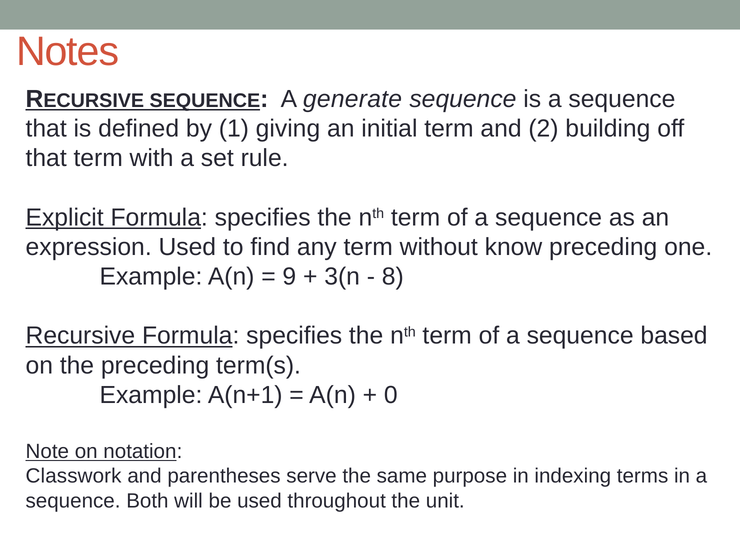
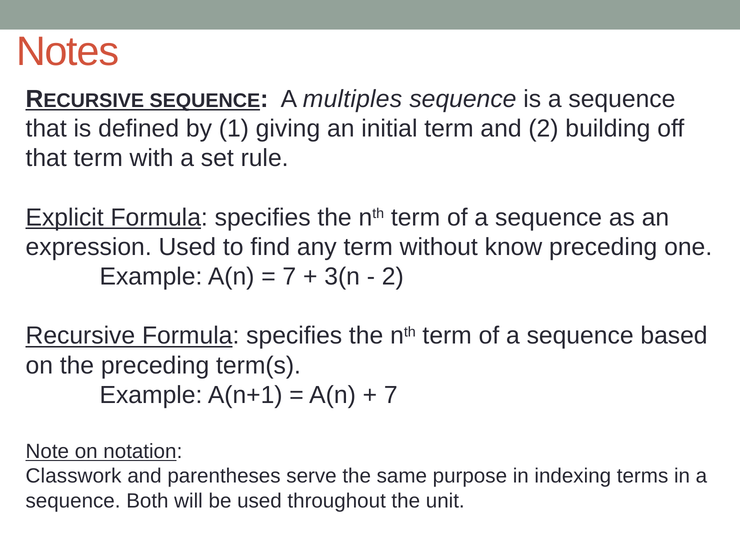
generate: generate -> multiples (352, 99)
9: 9 -> 7 (289, 277)
8: 8 -> 2 (393, 277)
0: 0 -> 7 (391, 395)
